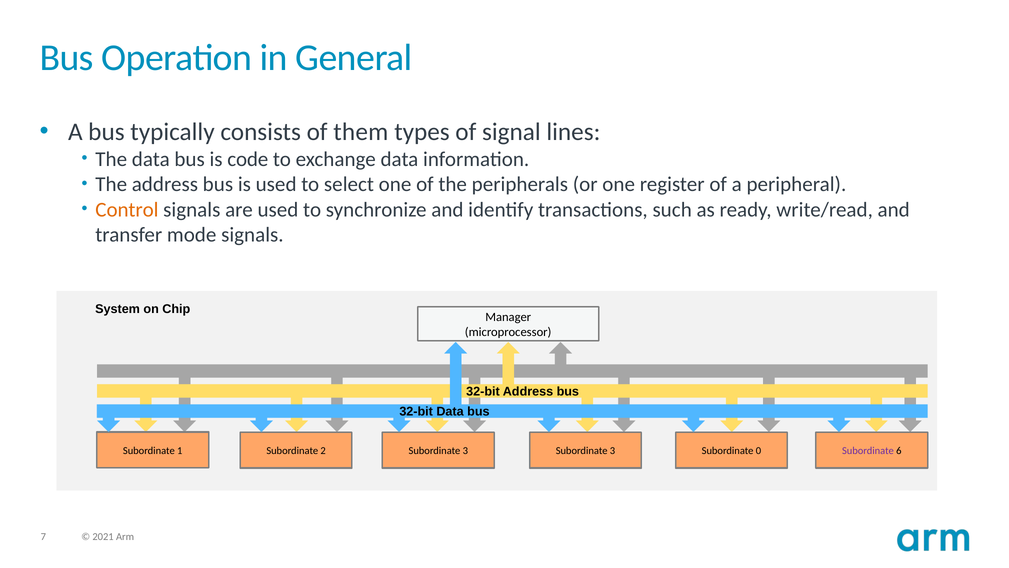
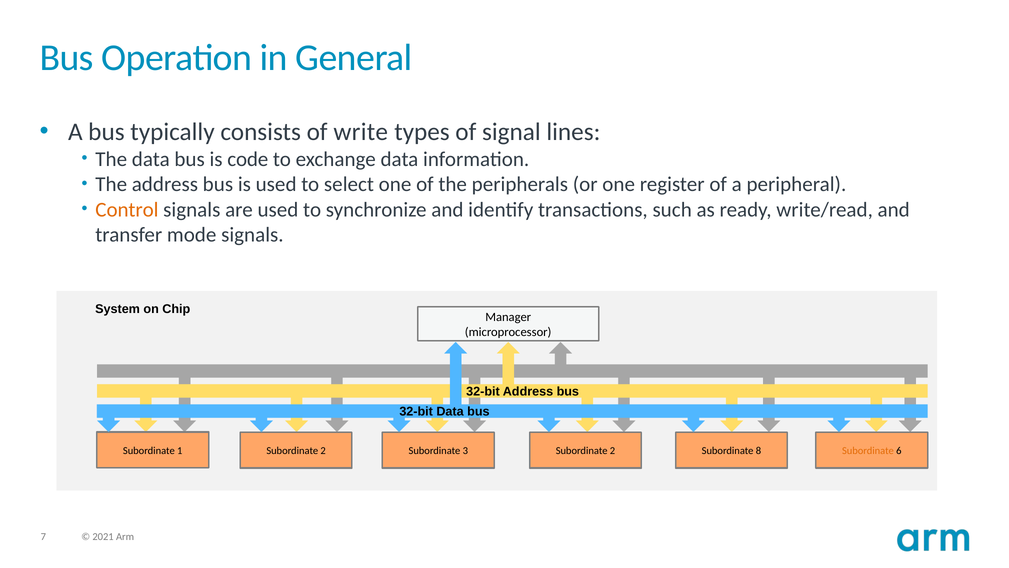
them: them -> write (361, 132)
Subordinate colour: purple -> orange (868, 451)
3 Subordinate 3: 3 -> 2 (613, 451)
0: 0 -> 8 (758, 451)
